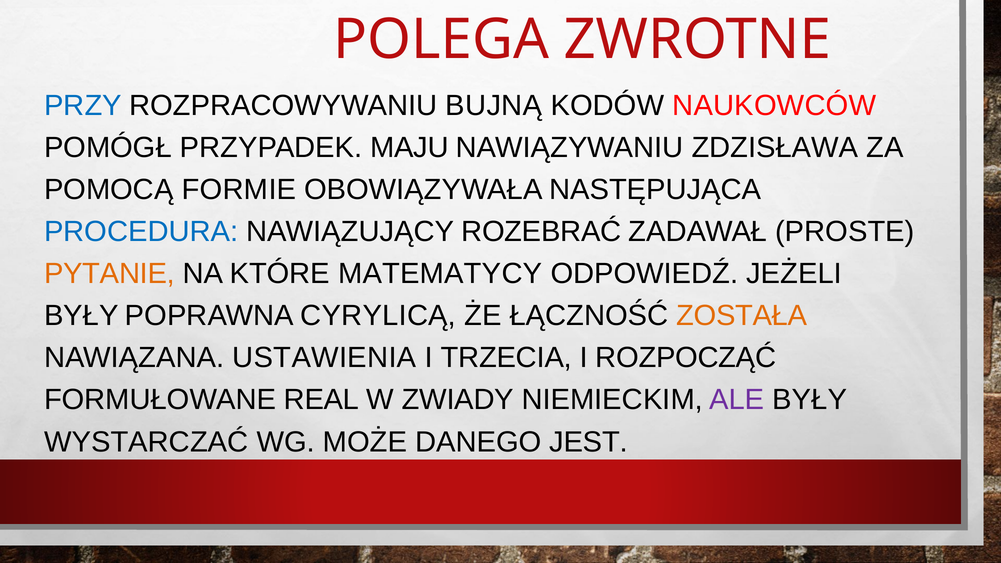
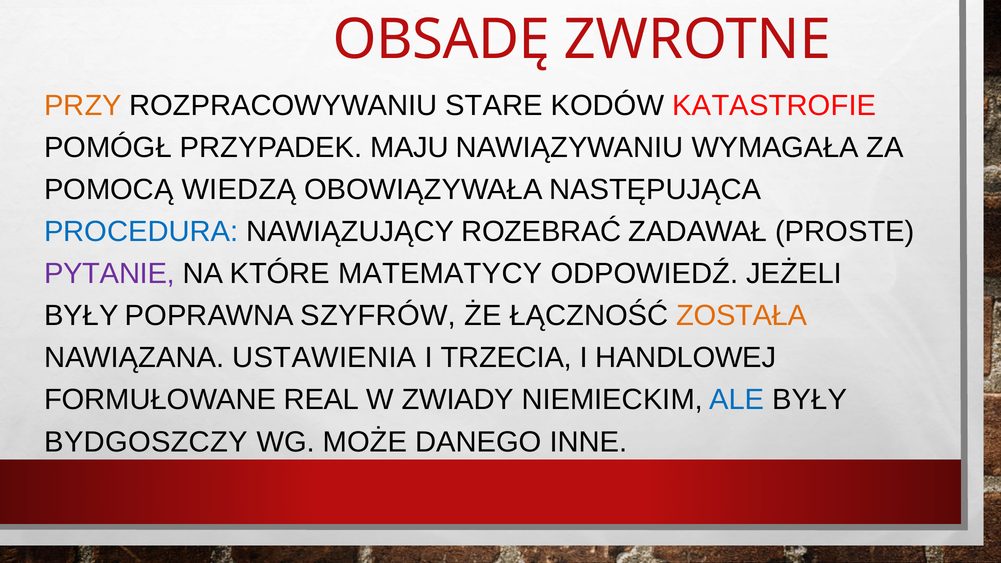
POLEGA: POLEGA -> OBSADĘ (441, 40)
PRZY colour: blue -> orange (83, 105)
BUJNĄ: BUJNĄ -> STARE (494, 105)
NAUKOWCÓW: NAUKOWCÓW -> KATASTROFIE (774, 105)
ZDZISŁAWA: ZDZISŁAWA -> WYMAGAŁA (775, 148)
FORMIE: FORMIE -> WIEDZĄ (239, 190)
PYTANIE colour: orange -> purple (109, 274)
CYRYLICĄ: CYRYLICĄ -> SZYFRÓW (378, 316)
ROZPOCZĄĆ: ROZPOCZĄĆ -> HANDLOWEJ (686, 358)
ALE colour: purple -> blue (737, 400)
WYSTARCZAĆ: WYSTARCZAĆ -> BYDGOSZCZY (146, 442)
JEST: JEST -> INNE (588, 442)
